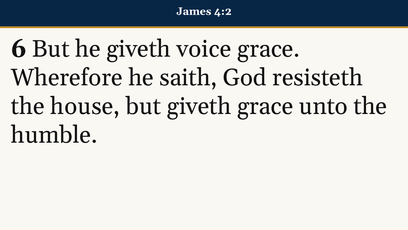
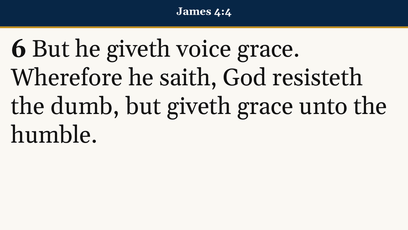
4:2: 4:2 -> 4:4 (223, 11)
house: house -> dumb (85, 106)
